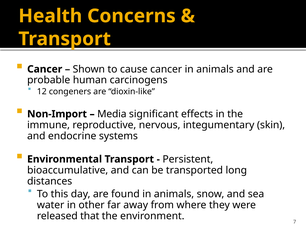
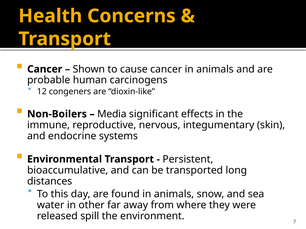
Non-Import: Non-Import -> Non-Boilers (57, 114)
that: that -> spill (90, 216)
